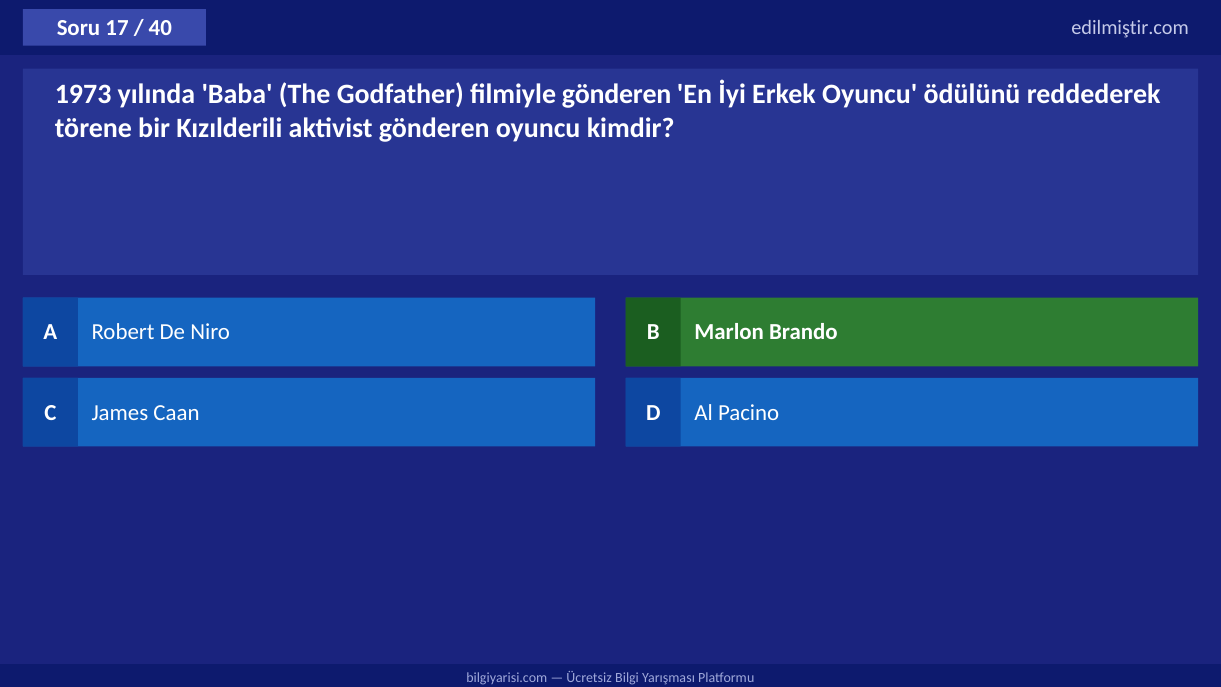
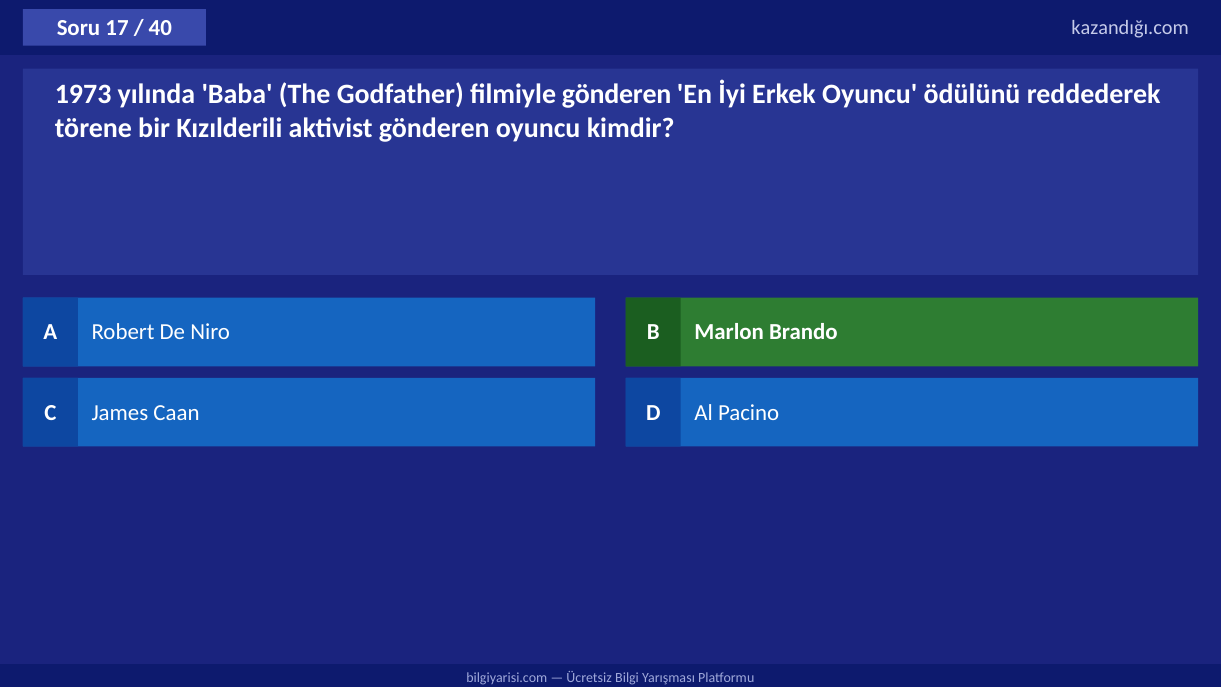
edilmiştir.com: edilmiştir.com -> kazandığı.com (1130, 28)
